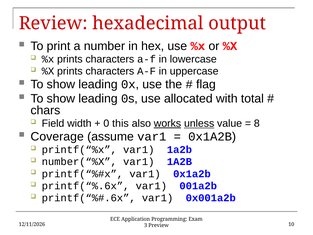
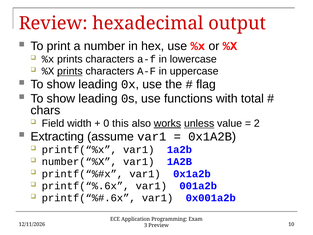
prints underline: none -> present (70, 71)
allocated: allocated -> functions (188, 98)
8: 8 -> 2 (257, 123)
Coverage: Coverage -> Extracting (57, 136)
